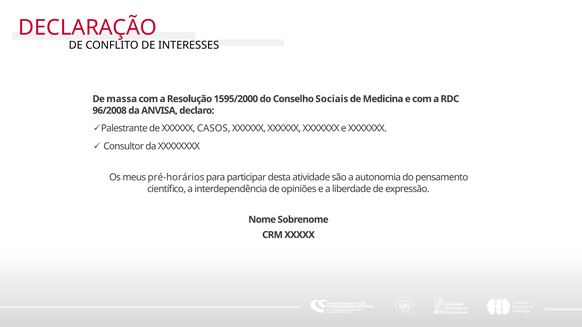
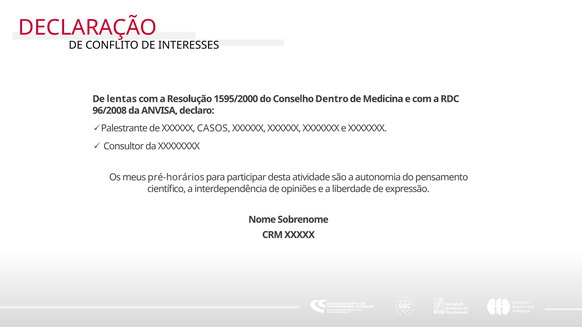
massa: massa -> lentas (122, 99)
Sociais: Sociais -> Dentro (332, 99)
